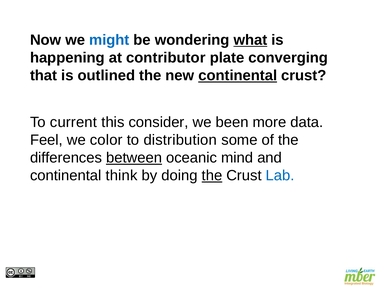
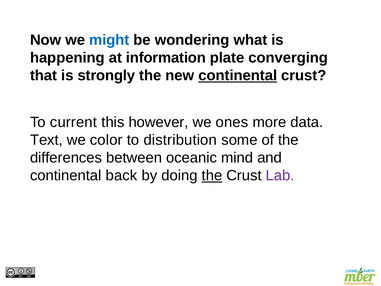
what underline: present -> none (250, 40)
contributor: contributor -> information (166, 58)
outlined: outlined -> strongly (106, 76)
consider: consider -> however (159, 122)
been: been -> ones (232, 122)
Feel: Feel -> Text (46, 140)
between underline: present -> none (134, 158)
think: think -> back (121, 175)
Lab colour: blue -> purple (280, 175)
